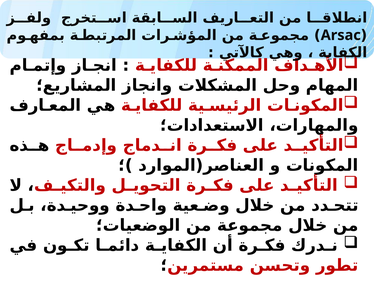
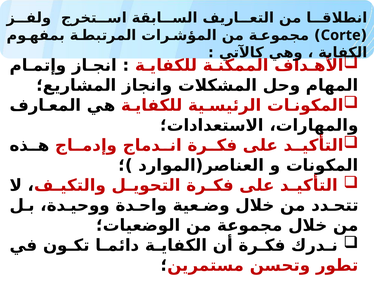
Arsac: Arsac -> Corte (341, 35)
